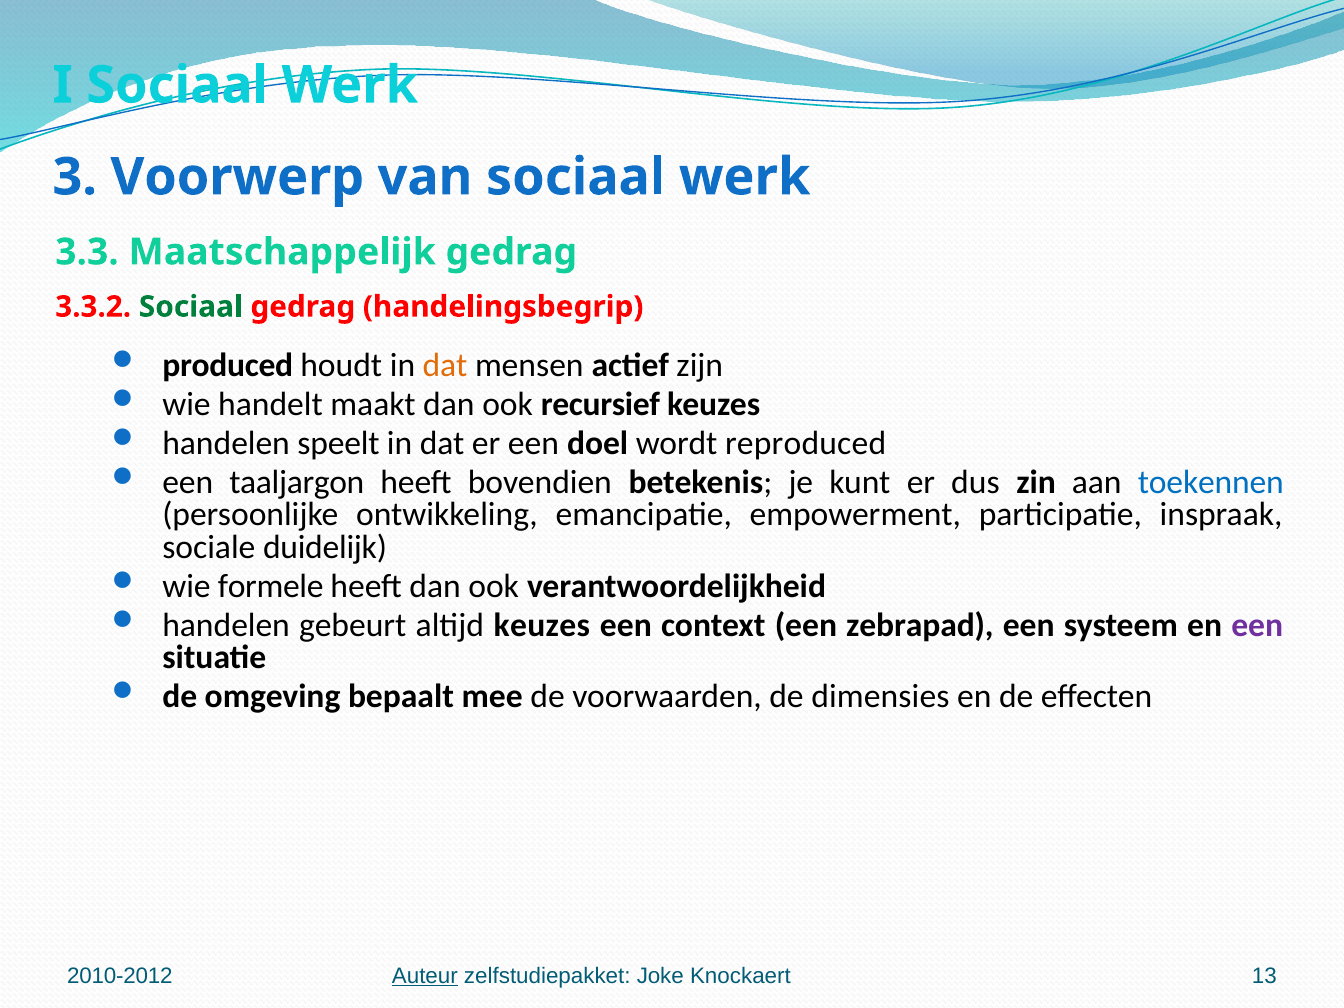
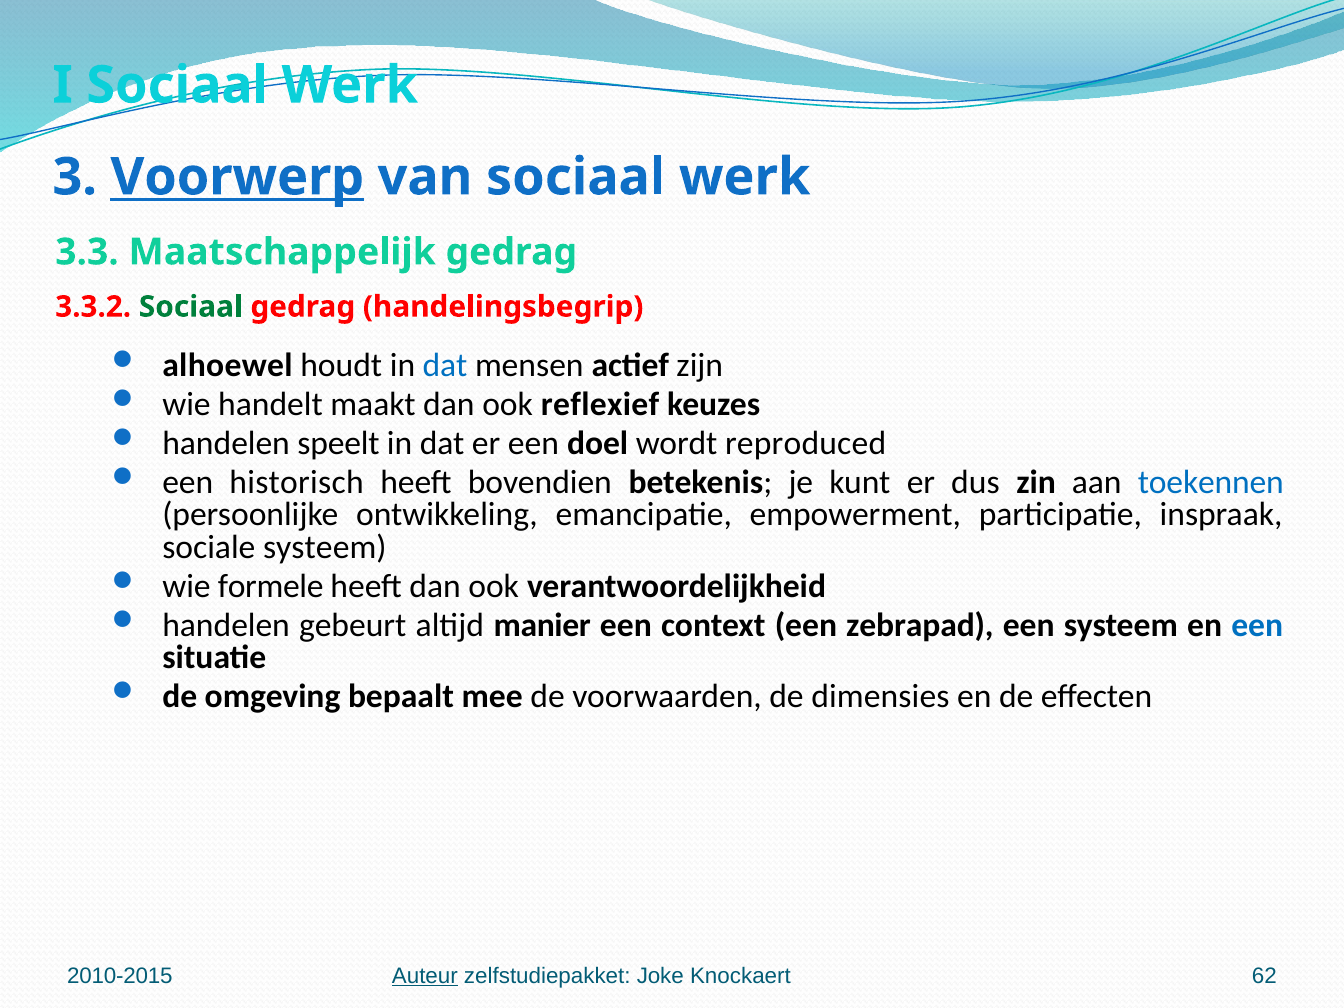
Voorwerp underline: none -> present (237, 177)
produced: produced -> alhoewel (227, 365)
dat colour: orange -> blue (445, 365)
recursief: recursief -> reflexief (600, 404)
taaljargon: taaljargon -> historisch (297, 482)
sociale duidelijk: duidelijk -> systeem (325, 547)
altijd keuzes: keuzes -> manier (542, 625)
een colour: purple -> blue (1257, 625)
2010-2012: 2010-2012 -> 2010-2015 (120, 976)
13: 13 -> 62 (1264, 976)
